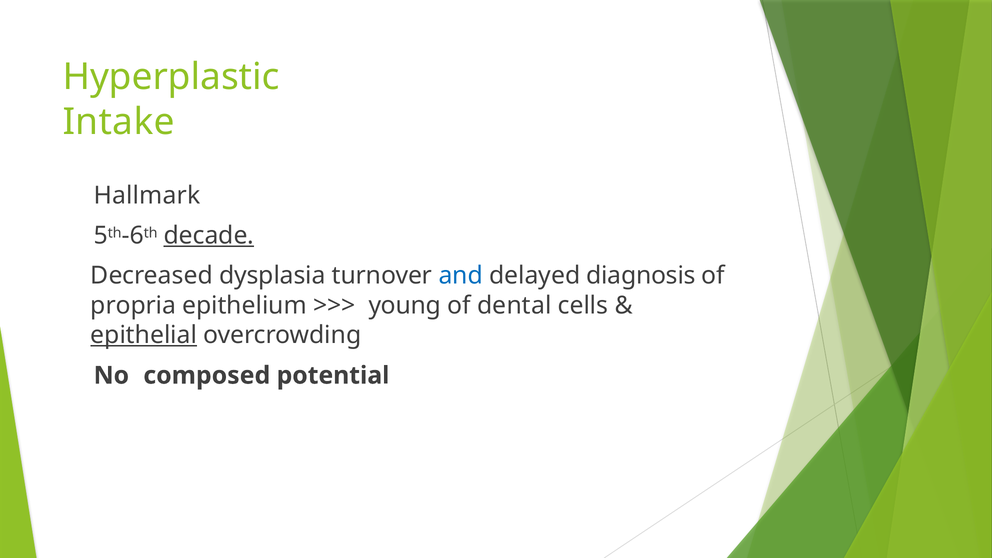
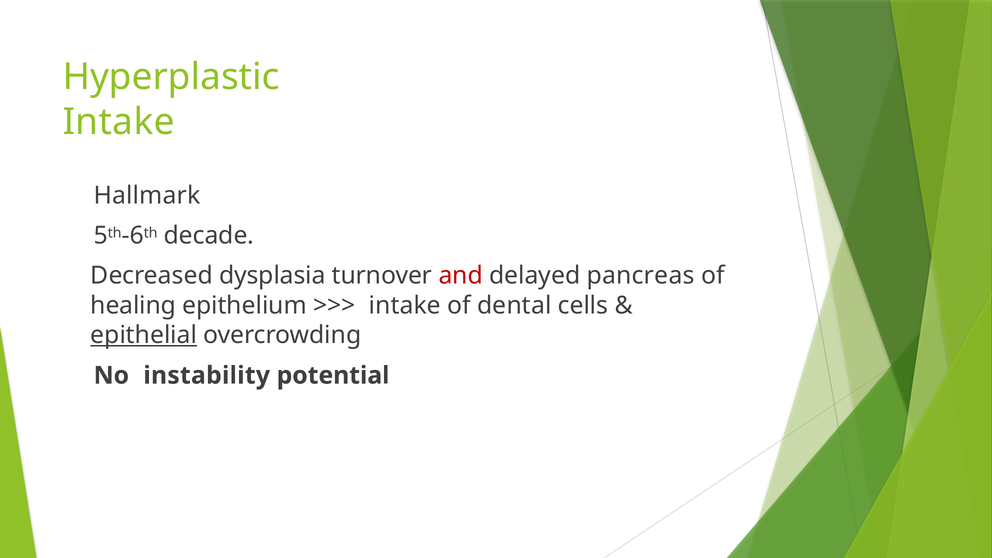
decade underline: present -> none (209, 236)
and colour: blue -> red (461, 276)
diagnosis: diagnosis -> pancreas (641, 276)
propria: propria -> healing (133, 306)
young: young -> intake (405, 306)
composed: composed -> instability (207, 375)
